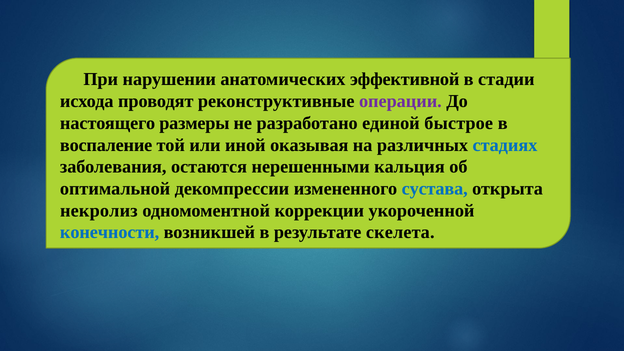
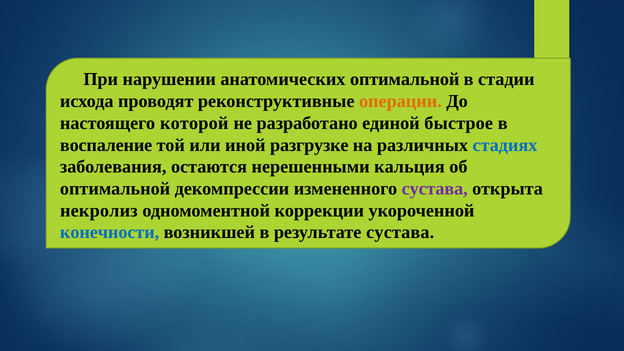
анатомических эффективной: эффективной -> оптимальной (405, 79)
операции colour: purple -> orange (400, 101)
размеры: размеры -> которой (194, 123)
оказывая: оказывая -> разгрузке (309, 145)
сустава colour: blue -> purple (435, 189)
результате скелета: скелета -> сустава (400, 232)
